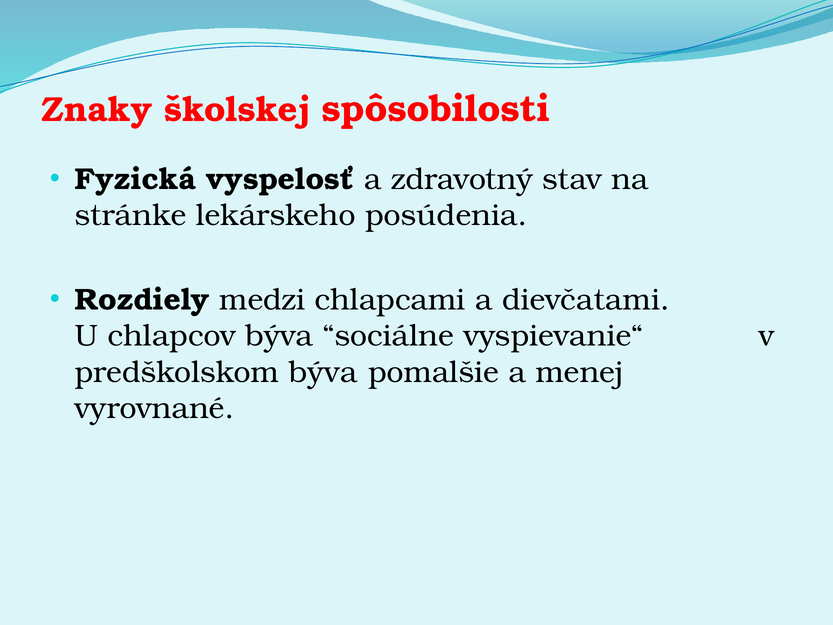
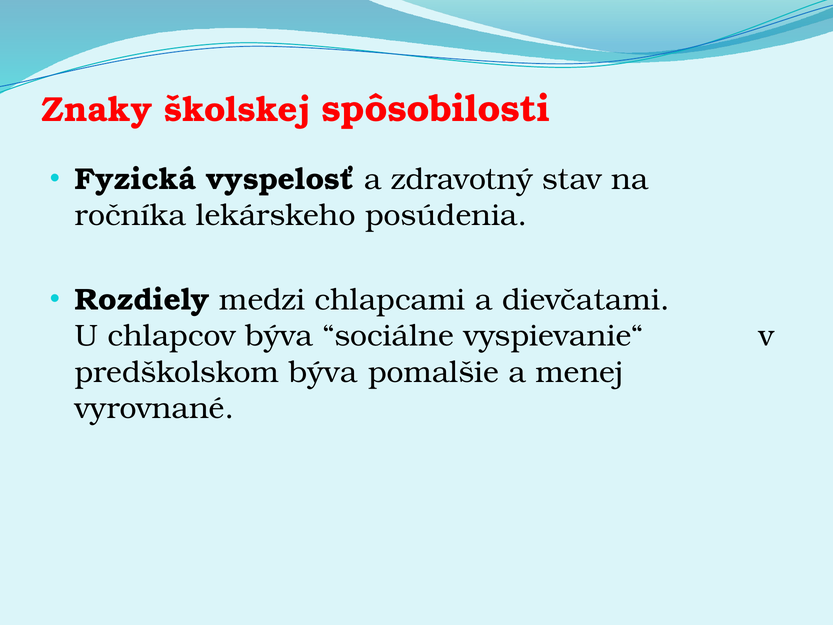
stránke: stránke -> ročníka (130, 215)
